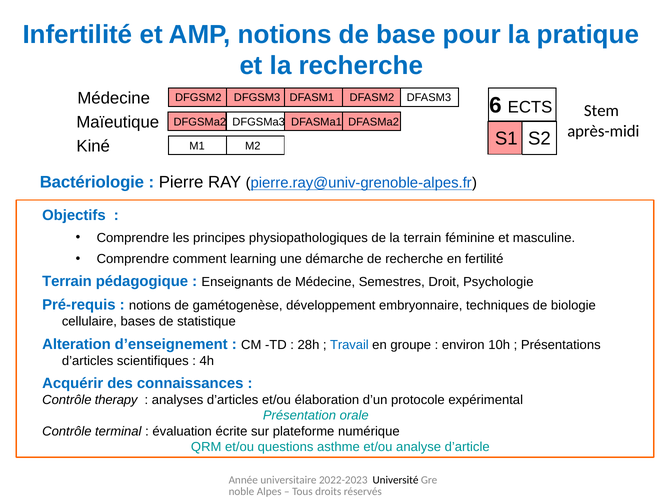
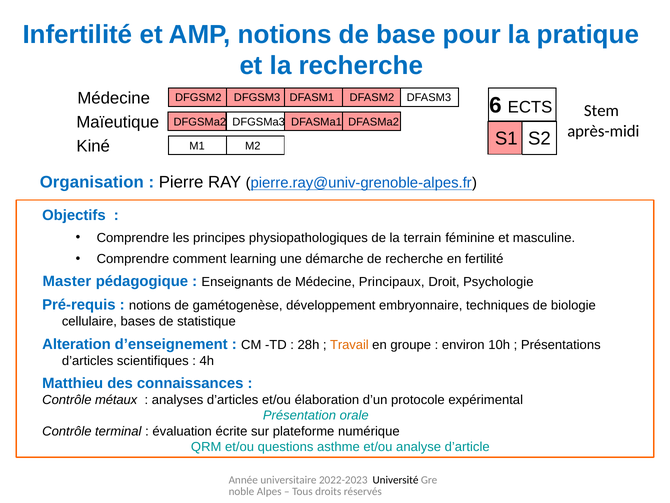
Bactériologie: Bactériologie -> Organisation (92, 182)
Terrain: Terrain -> Master (67, 281)
Semestres: Semestres -> Principaux (392, 282)
Travail colour: blue -> orange (349, 344)
Acquérir: Acquérir -> Matthieu (73, 383)
therapy: therapy -> métaux (116, 399)
